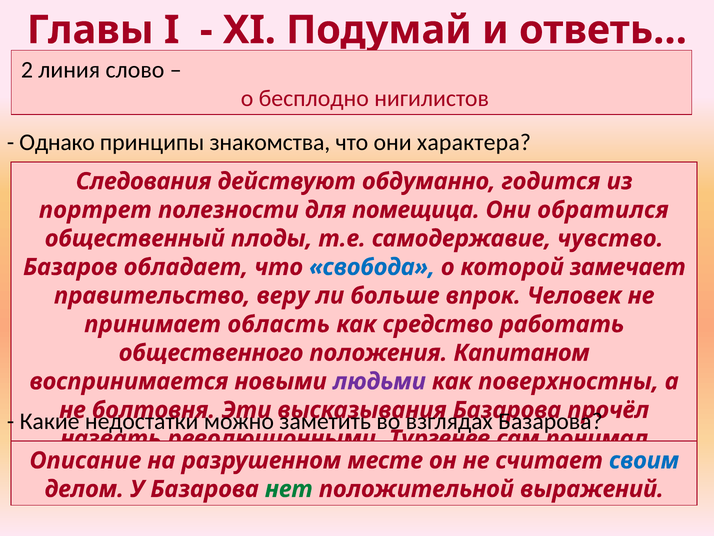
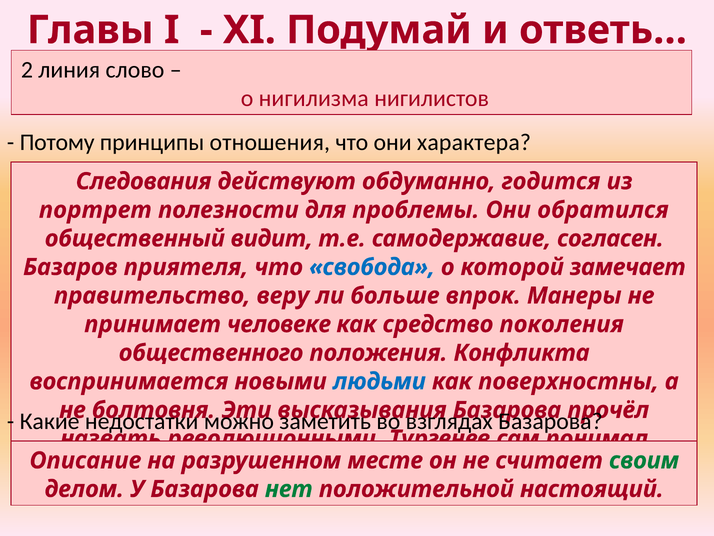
бесплодно: бесплодно -> нигилизма (314, 98)
Однако: Однако -> Потому (57, 142)
знакомства: знакомства -> отношения (270, 142)
помещица: помещица -> проблемы (416, 210)
плоды: плоды -> видит (272, 238)
чувство: чувство -> согласен (610, 238)
обладает: обладает -> приятеля (186, 267)
Человек: Человек -> Манеры (574, 295)
область: область -> человеке (279, 324)
работать: работать -> поколения (562, 324)
Капитаном: Капитаном -> Конфликта (522, 353)
людьми colour: purple -> blue (379, 381)
своим colour: blue -> green (644, 460)
выражений: выражений -> настоящий (592, 489)
